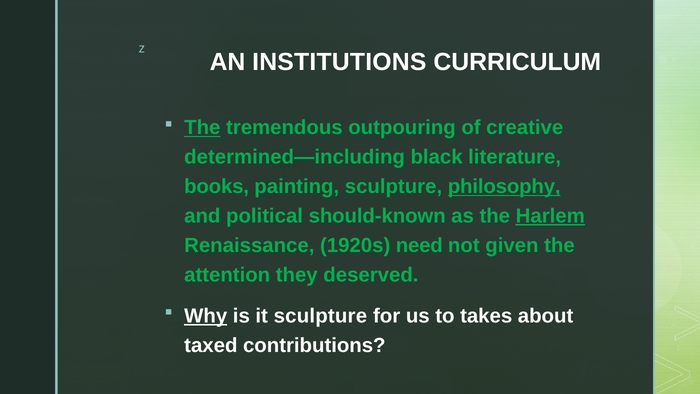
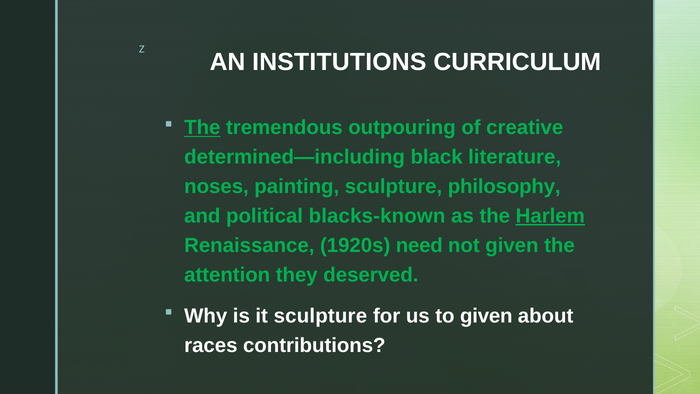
books: books -> noses (217, 186)
philosophy underline: present -> none (504, 186)
should-known: should-known -> blacks-known (377, 216)
Why underline: present -> none (206, 316)
to takes: takes -> given (486, 316)
taxed: taxed -> races (211, 345)
